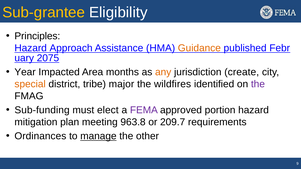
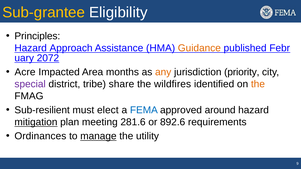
2075: 2075 -> 2072 (48, 58)
Year: Year -> Acre (25, 72)
create: create -> priority (242, 72)
special colour: orange -> purple (30, 84)
major: major -> share (121, 84)
the colour: purple -> orange (258, 84)
Sub-funding: Sub-funding -> Sub-resilient (42, 110)
FEMA colour: purple -> blue (144, 110)
portion: portion -> around (220, 110)
mitigation underline: none -> present (36, 122)
963.8: 963.8 -> 281.6 (133, 122)
209.7: 209.7 -> 892.6 (173, 122)
other: other -> utility (148, 136)
